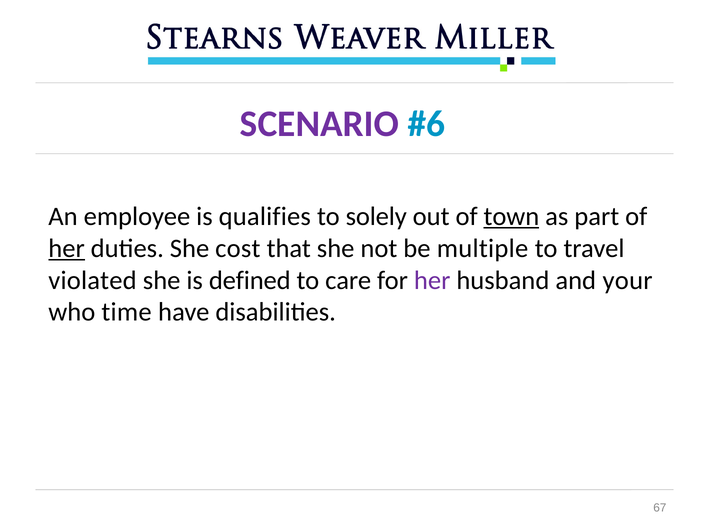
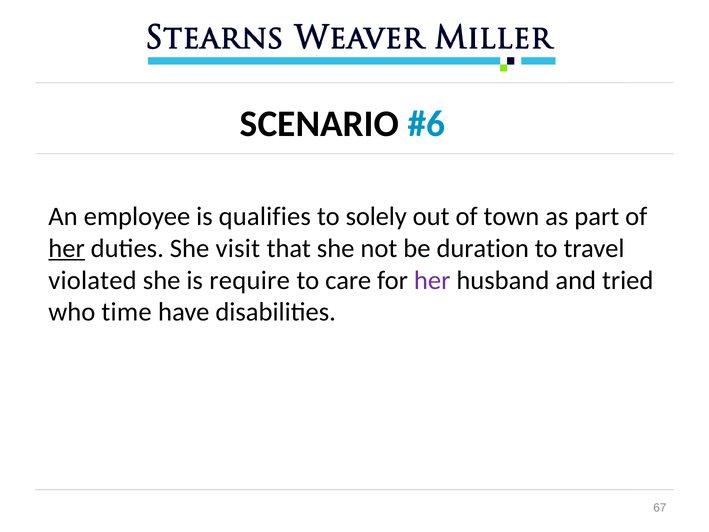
SCENARIO colour: purple -> black (320, 124)
town underline: present -> none (511, 216)
cost: cost -> visit (238, 248)
multiple: multiple -> duration (483, 248)
defined: defined -> require (250, 280)
your: your -> tried (628, 280)
